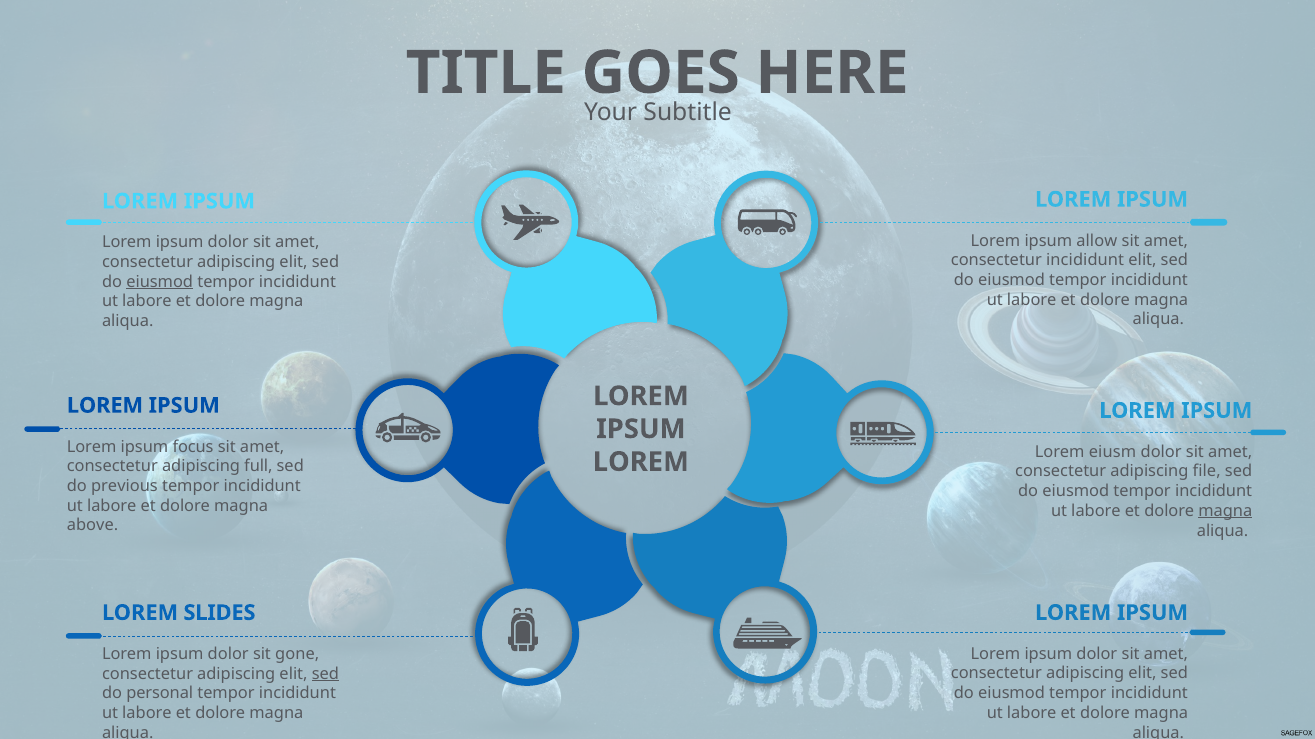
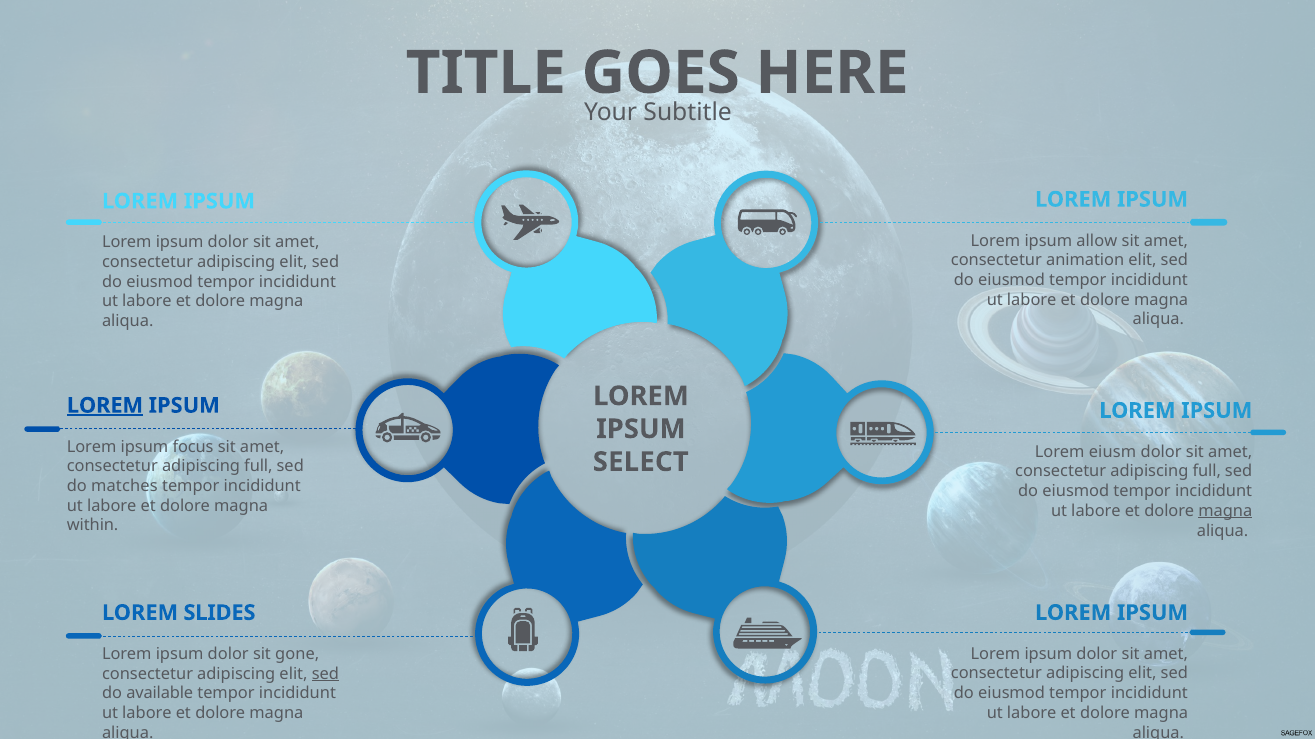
consectetur incididunt: incididunt -> animation (1085, 261)
eiusmod underline: present -> none (160, 282)
LOREM underline: none -> present (105, 406)
LOREM: LOREM -> SELECT (641, 462)
file: file -> full (1207, 472)
previous: previous -> matches (124, 487)
above: above -> within (93, 526)
personal: personal -> available (160, 694)
